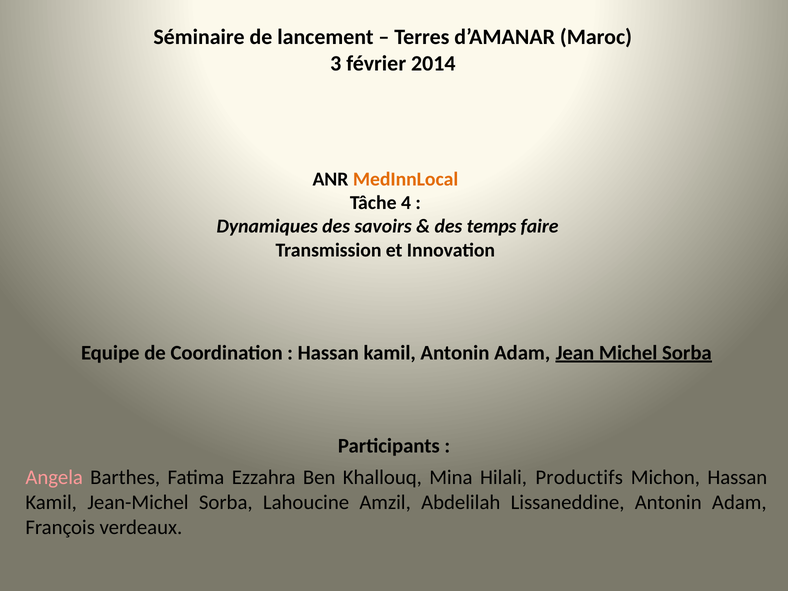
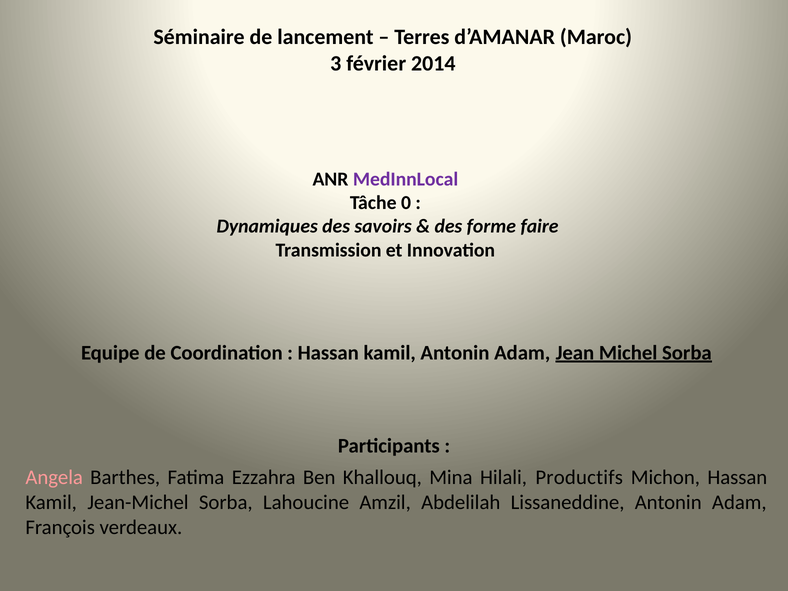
MedInnLocal colour: orange -> purple (406, 179)
4: 4 -> 0 (406, 203)
temps: temps -> forme (491, 226)
